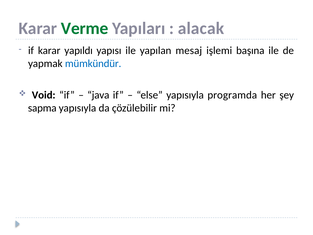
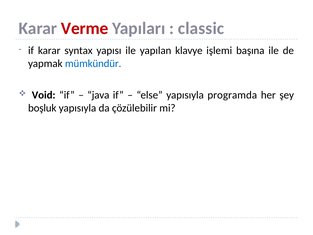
Verme colour: green -> red (85, 28)
alacak: alacak -> classic (201, 28)
yapıldı: yapıldı -> syntax (79, 51)
mesaj: mesaj -> klavye (189, 51)
sapma: sapma -> boşluk (42, 108)
